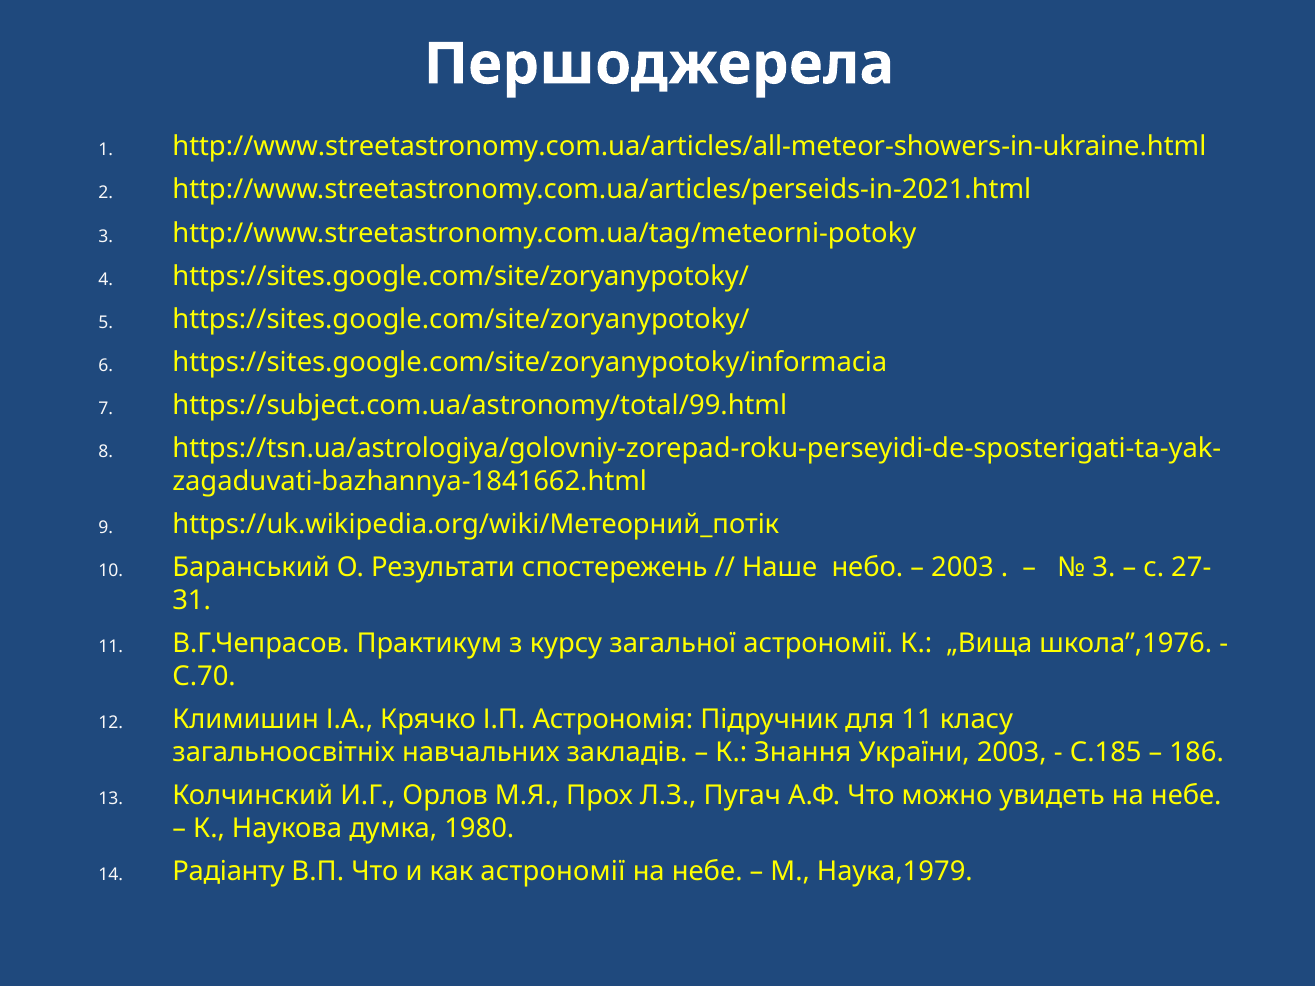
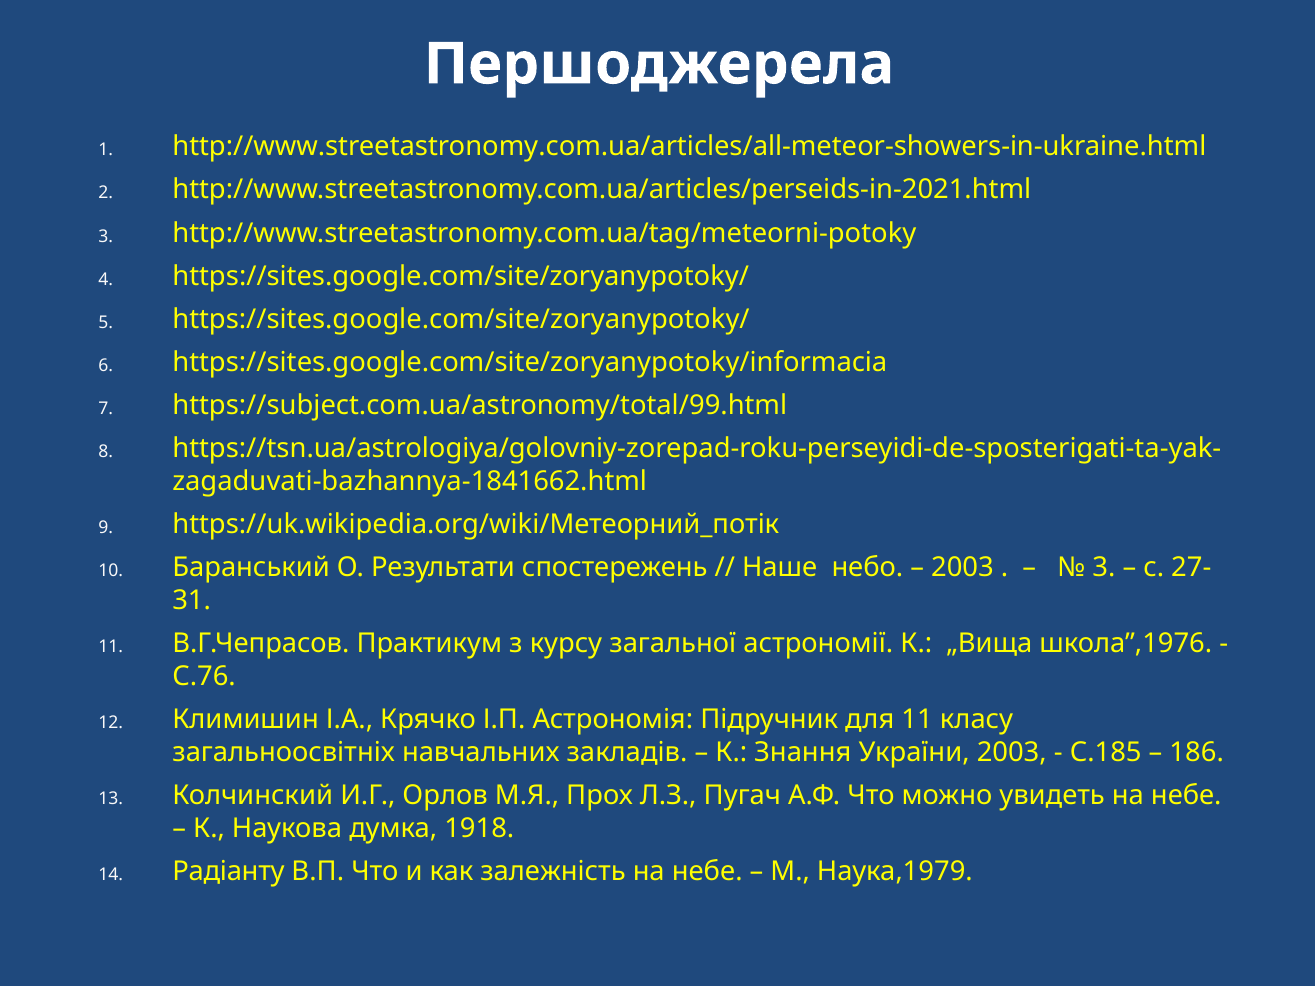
С.70: С.70 -> С.76 (204, 677)
1980: 1980 -> 1918 (479, 829)
как астрономії: астрономії -> залежність (553, 872)
